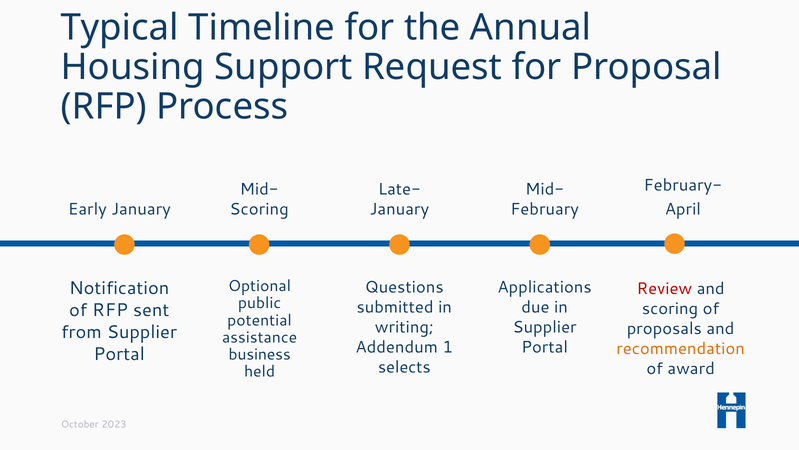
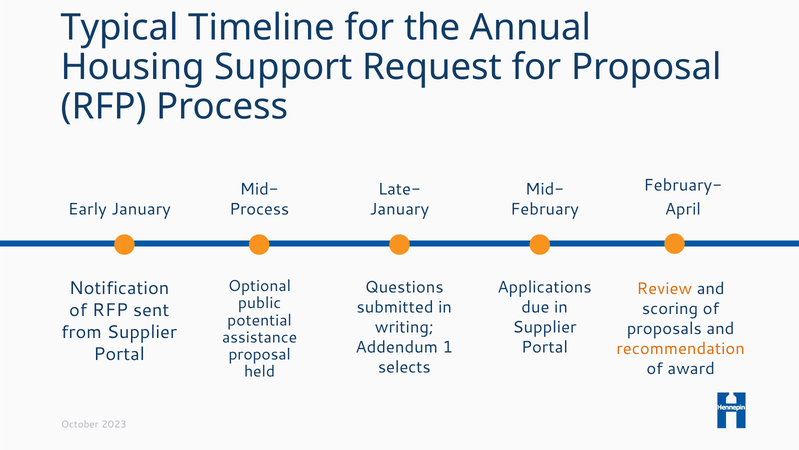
Scoring: Scoring -> Process (259, 209)
Review colour: red -> orange (664, 289)
business: business -> proposal (260, 354)
